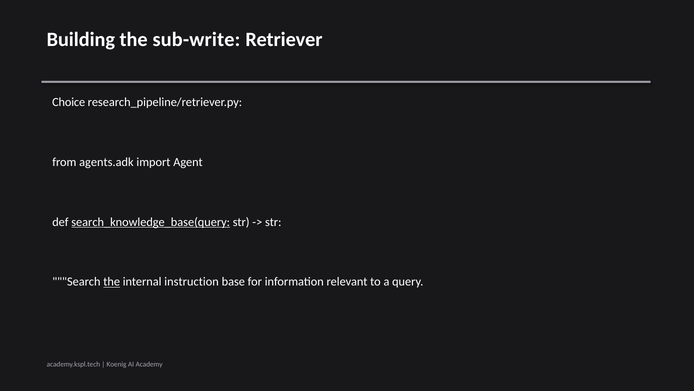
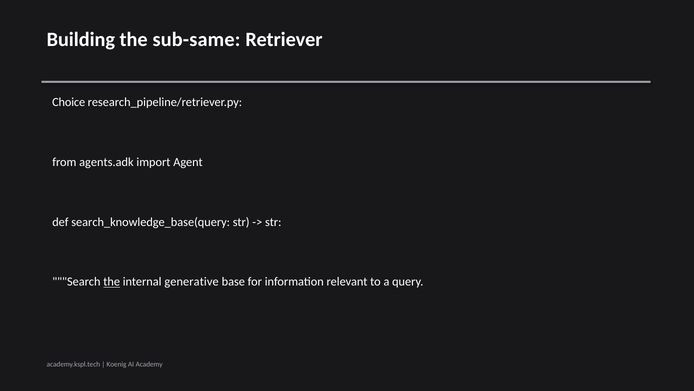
sub-write: sub-write -> sub-same (196, 40)
search_knowledge_base(query underline: present -> none (151, 222)
instruction: instruction -> generative (192, 281)
